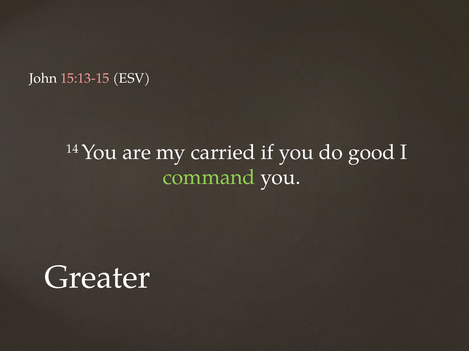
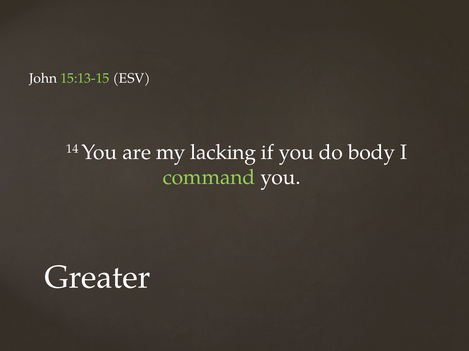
15:13-15 colour: pink -> light green (85, 78)
carried: carried -> lacking (223, 153)
good: good -> body (372, 153)
